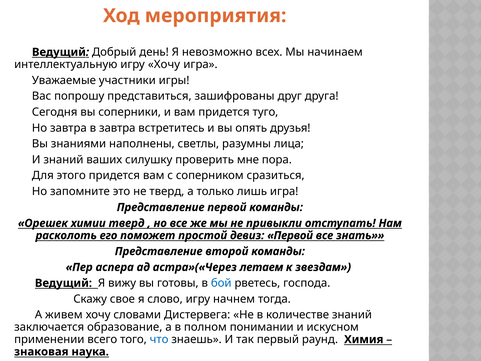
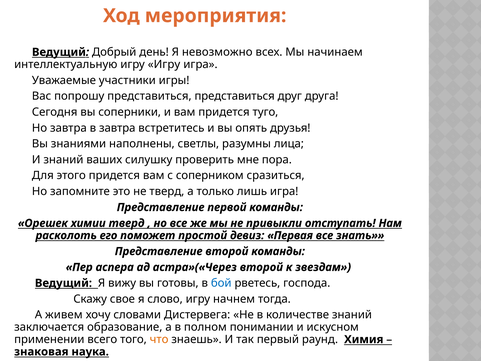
игру Хочу: Хочу -> Игру (164, 64)
представиться зашифрованы: зашифрованы -> представиться (235, 96)
девиз Первой: Первой -> Первая (290, 235)
астра»(«Через летаем: летаем -> второй (261, 267)
что colour: blue -> orange (159, 339)
